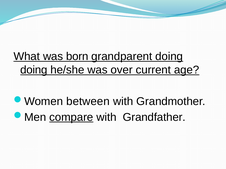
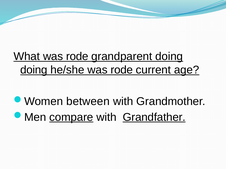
What was born: born -> rode (77, 57)
he/she was over: over -> rode (122, 70)
Grandfather underline: none -> present (154, 118)
